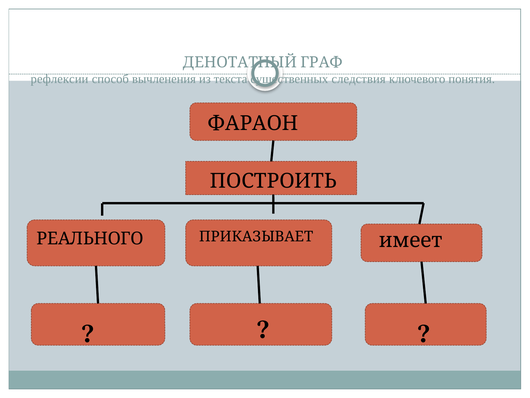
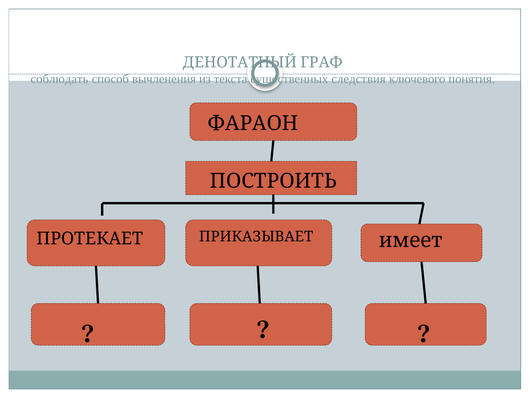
рефлексии: рефлексии -> соблюдать (59, 79)
РЕАЛЬНОГО: РЕАЛЬНОГО -> ПРОТЕКАЕТ (90, 238)
